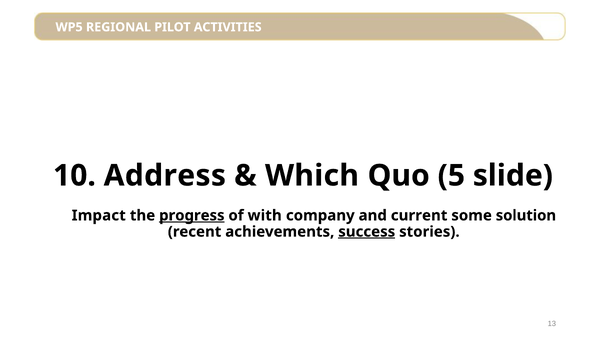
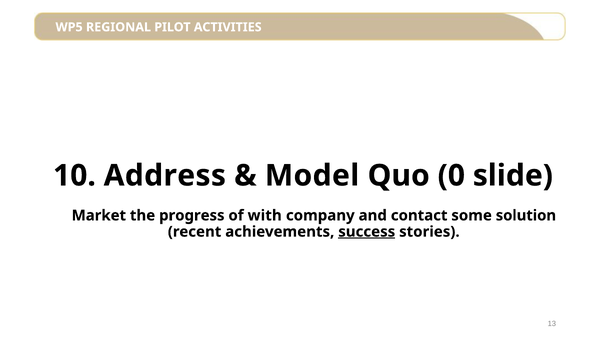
Which: Which -> Model (312, 175)
5: 5 -> 0 (451, 175)
Impact: Impact -> Market (99, 215)
progress underline: present -> none (192, 215)
current: current -> contact (419, 215)
